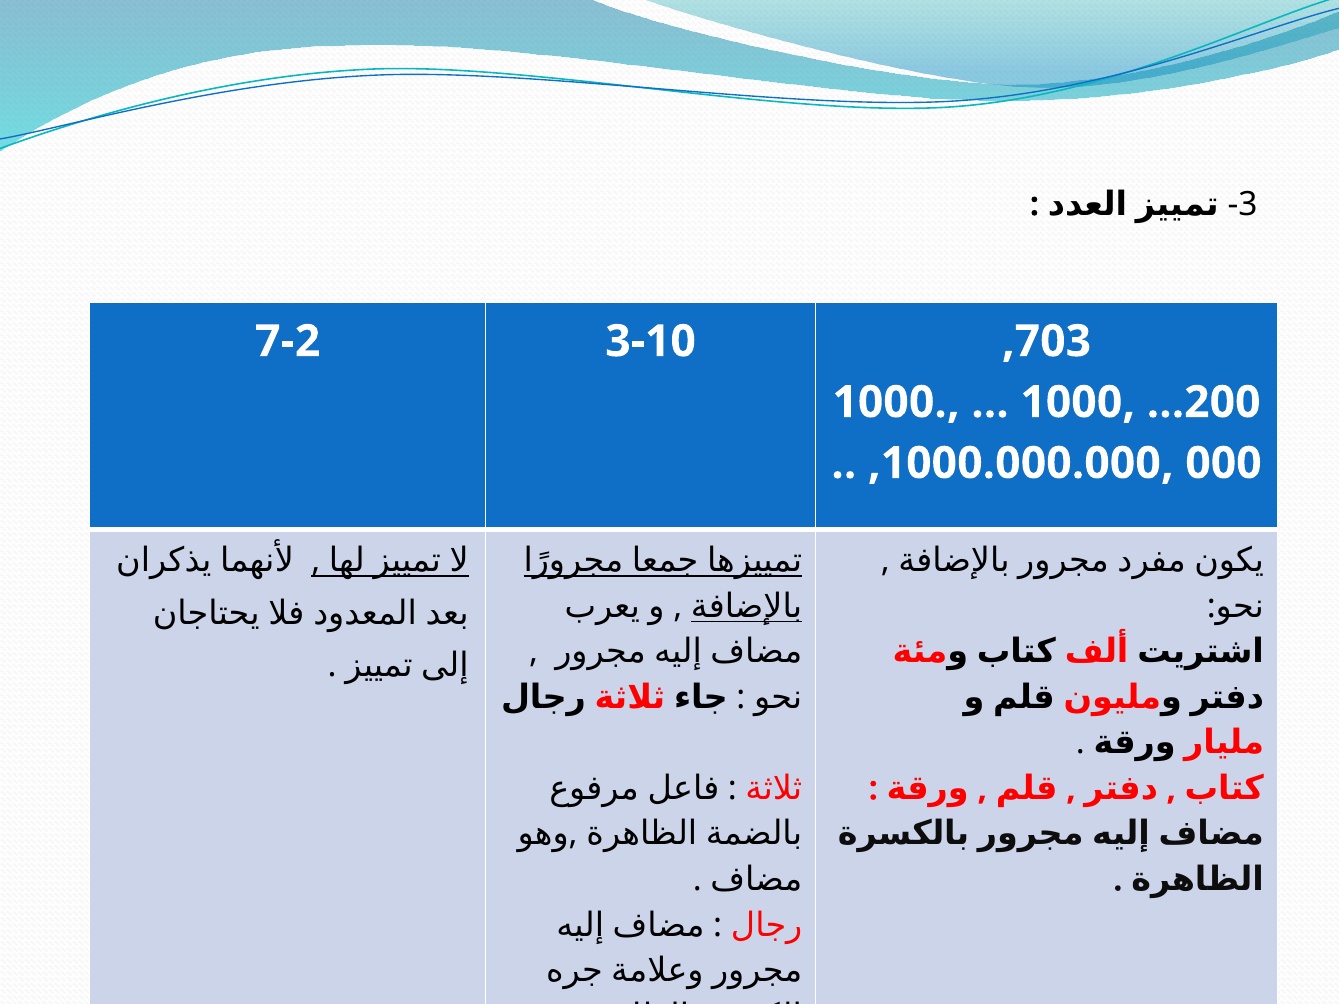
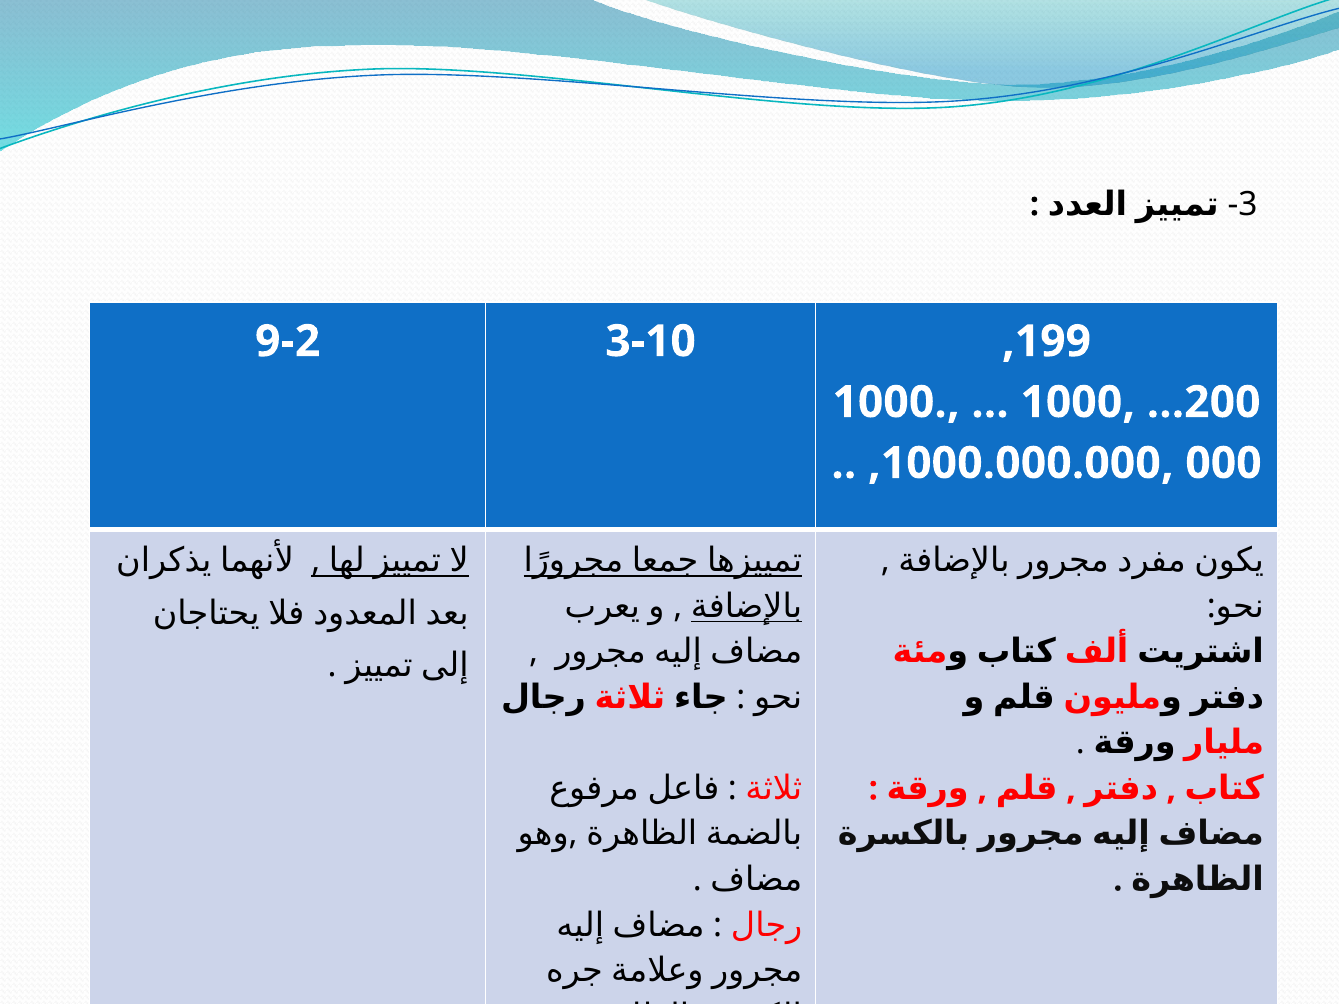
7-2: 7-2 -> 9-2 (288, 342)
703: 703 -> 199 (1053, 342)
